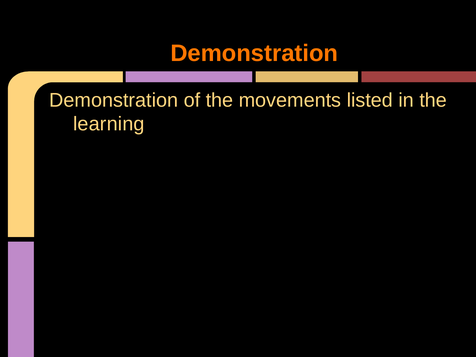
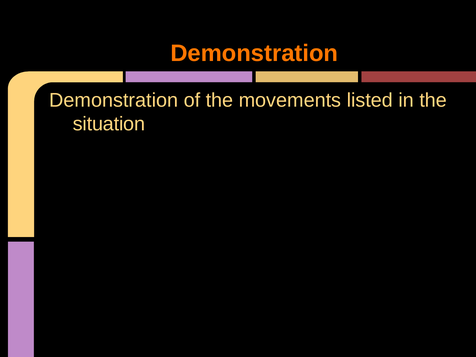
learning: learning -> situation (109, 124)
